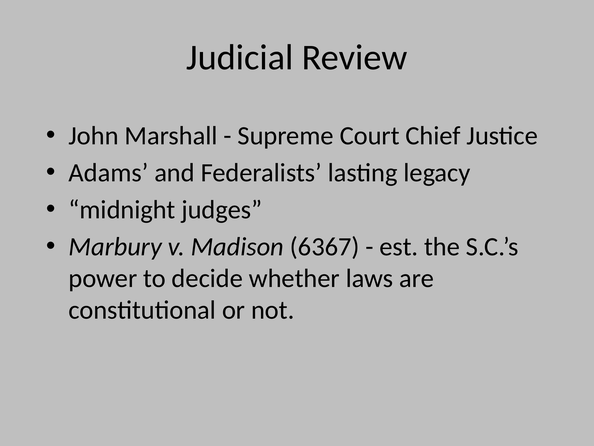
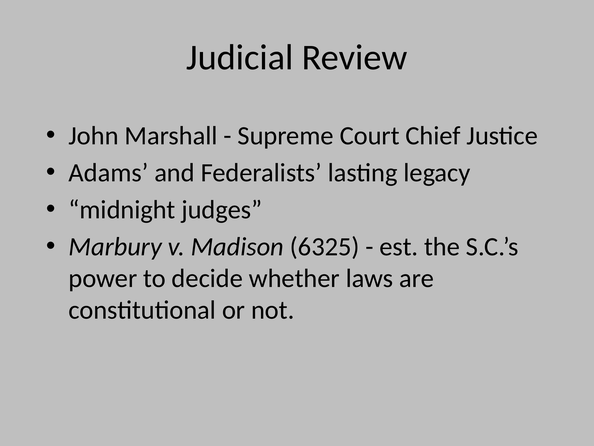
6367: 6367 -> 6325 (325, 246)
